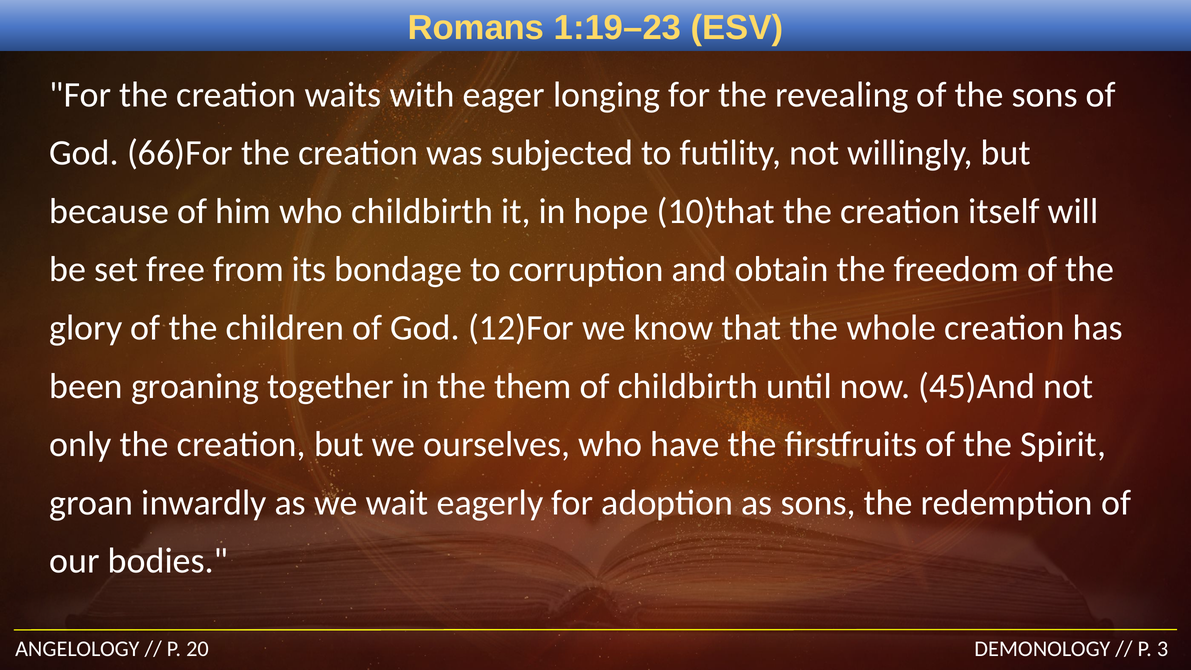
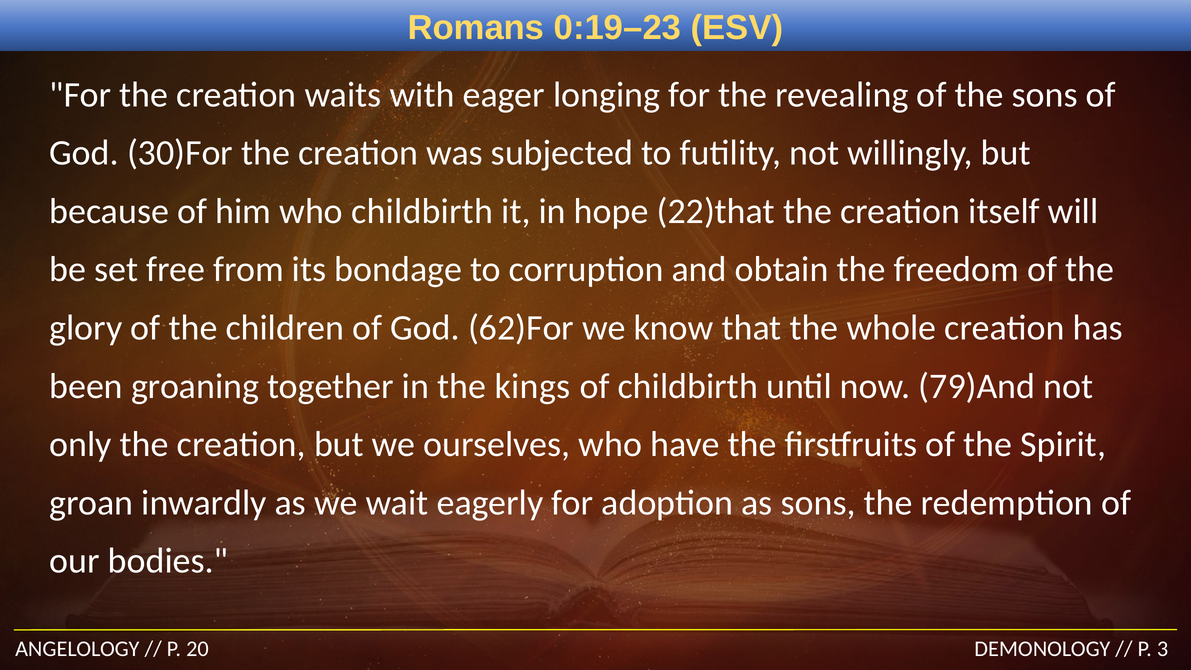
1:19–23: 1:19–23 -> 0:19–23 (618, 28)
66)For: 66)For -> 30)For (180, 153)
10)that: 10)that -> 22)that (716, 211)
12)For: 12)For -> 62)For (521, 328)
them: them -> kings (533, 386)
45)And: 45)And -> 79)And (977, 386)
